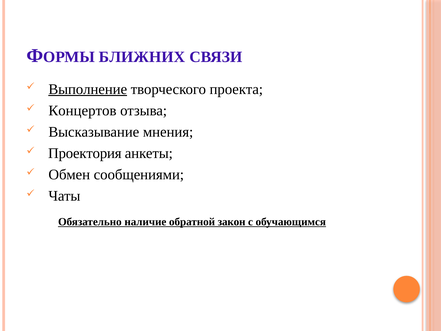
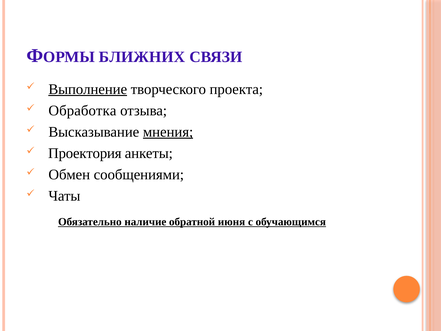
Концертов: Концертов -> Обработка (82, 111)
мнения underline: none -> present (168, 132)
закон: закон -> июня (232, 222)
